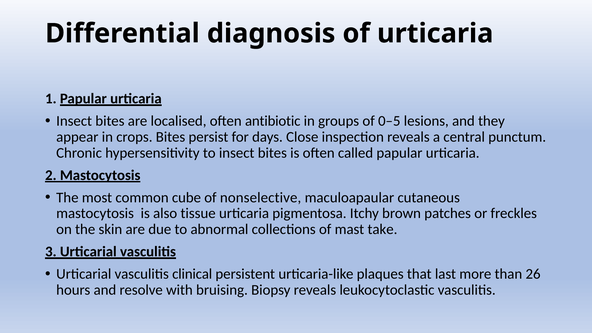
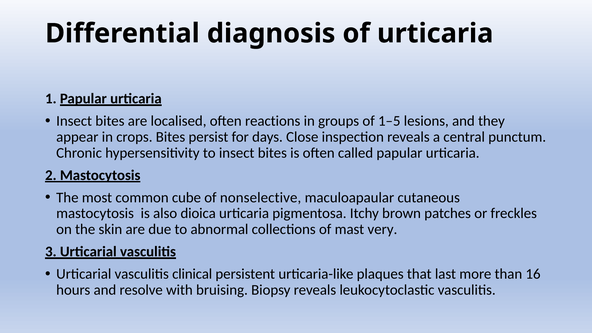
antibiotic: antibiotic -> reactions (273, 121)
0–5: 0–5 -> 1–5 (389, 121)
tissue: tissue -> dioica (198, 213)
take: take -> very (382, 229)
26: 26 -> 16 (533, 274)
